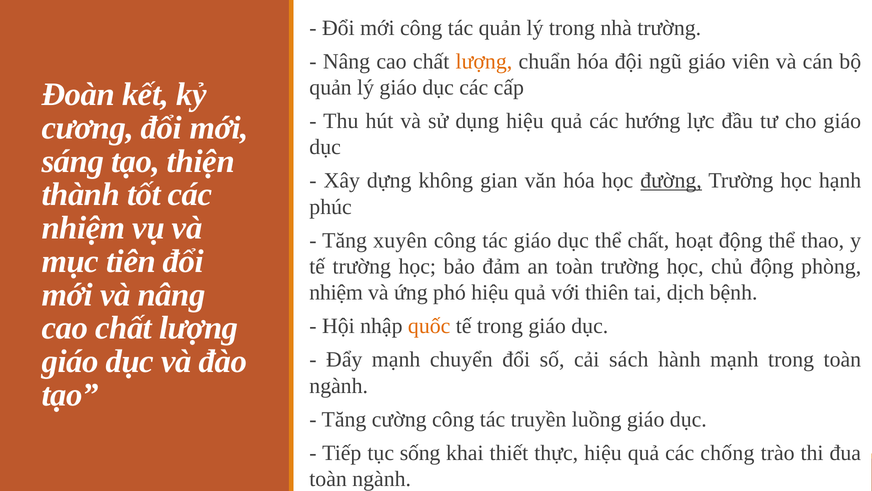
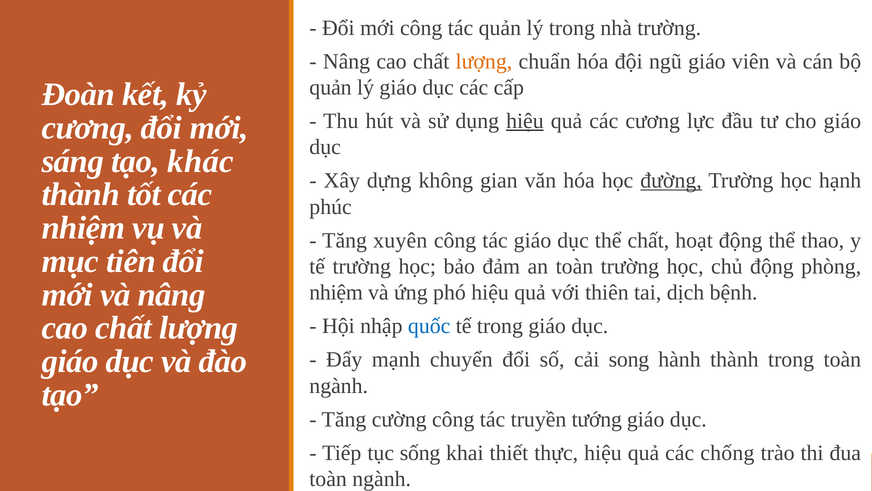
hiệu underline: none -> present (525, 121)
các hướng: hướng -> cương (653, 121)
thiện: thiện -> khác (201, 161)
quốc colour: orange -> blue (429, 326)
sách: sách -> song (629, 359)
hành mạnh: mạnh -> thành (734, 359)
luồng: luồng -> tướng (597, 419)
